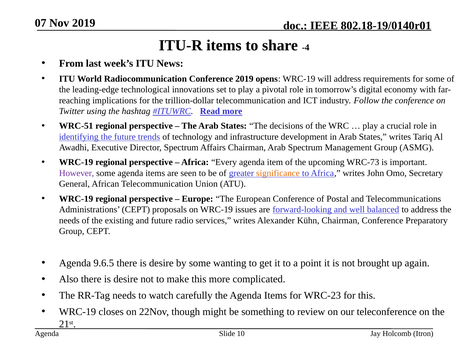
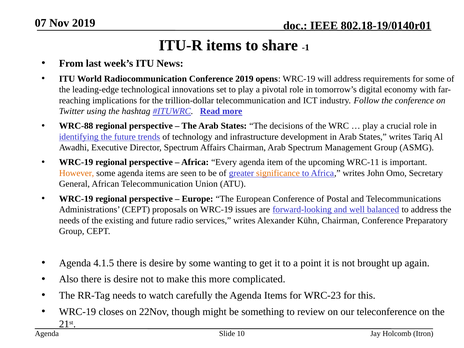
-4: -4 -> -1 (306, 48)
WRC-51: WRC-51 -> WRC-88 (76, 126)
WRC‑73: WRC‑73 -> WRC‑11 (363, 162)
However colour: purple -> orange (77, 173)
9.6.5: 9.6.5 -> 4.1.5 (104, 263)
